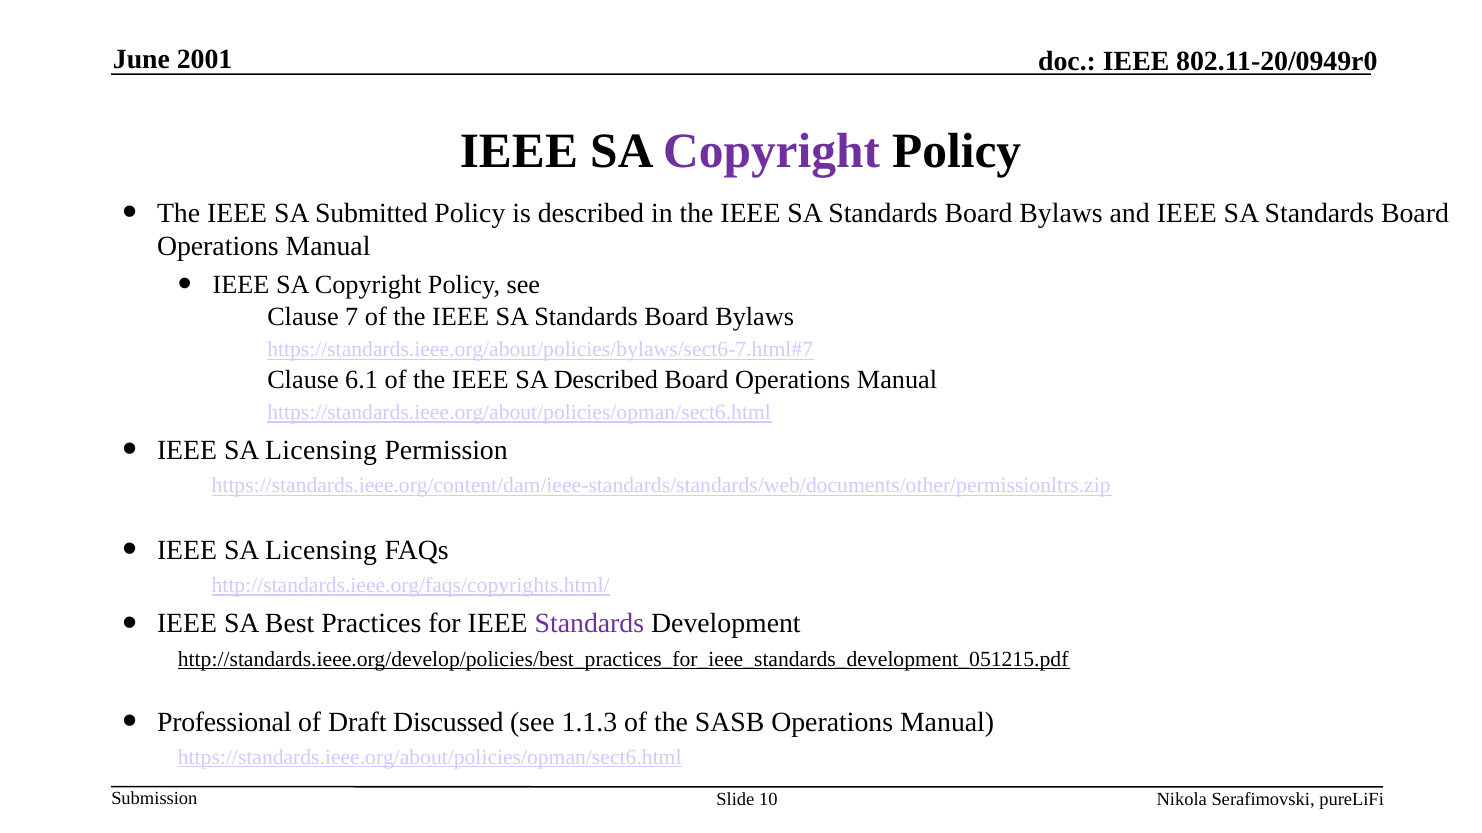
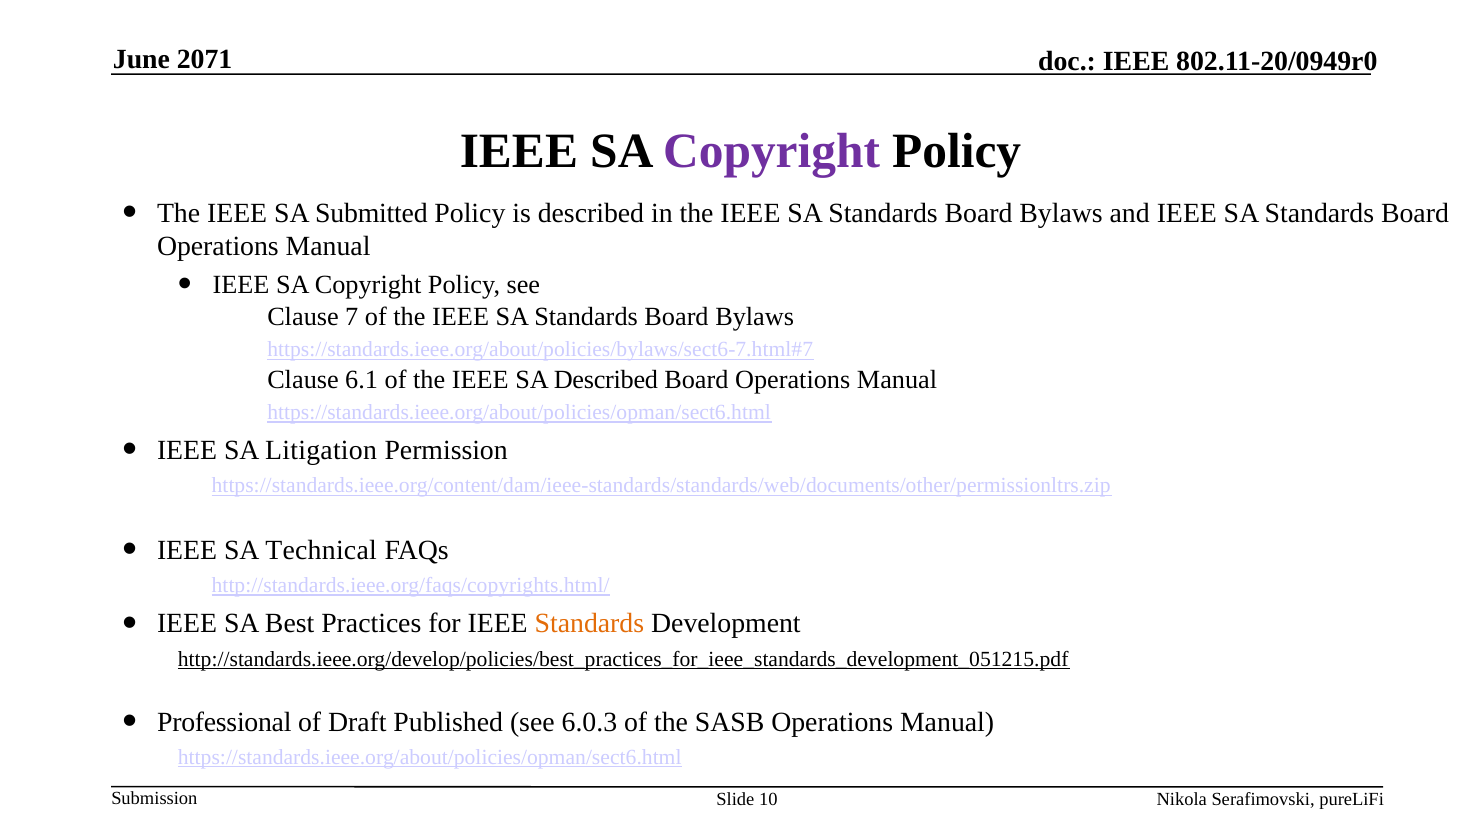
2001: 2001 -> 2071 (205, 59)
Licensing: Licensing -> Litigation (321, 451)
Licensing: Licensing -> Technical (321, 550)
Standards colour: purple -> orange (589, 624)
Discussed: Discussed -> Published (448, 722)
1.1.3: 1.1.3 -> 6.0.3 (589, 722)
